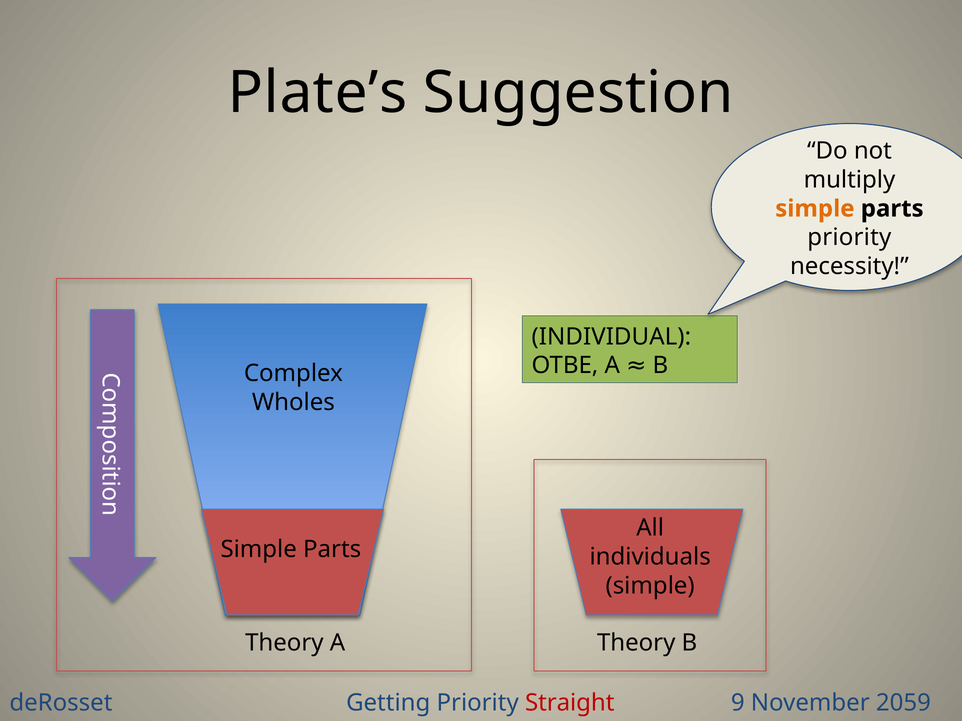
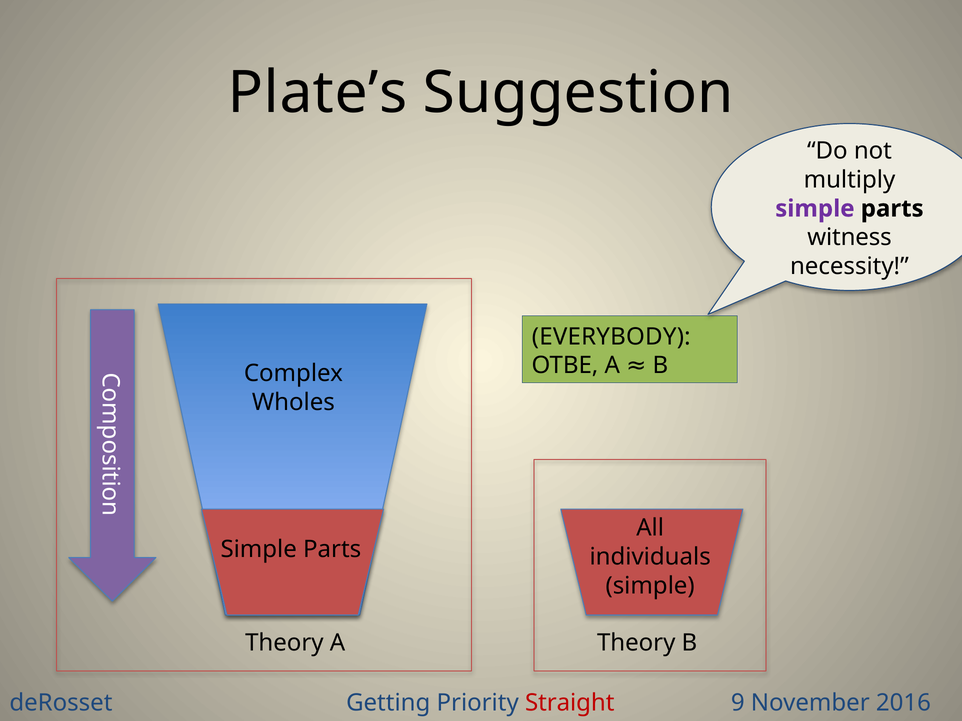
simple colour: orange -> purple (815, 209)
priority: priority -> witness (849, 238)
INDIVIDUAL: INDIVIDUAL -> EVERYBODY (611, 337)
2059: 2059 -> 2016 (903, 703)
